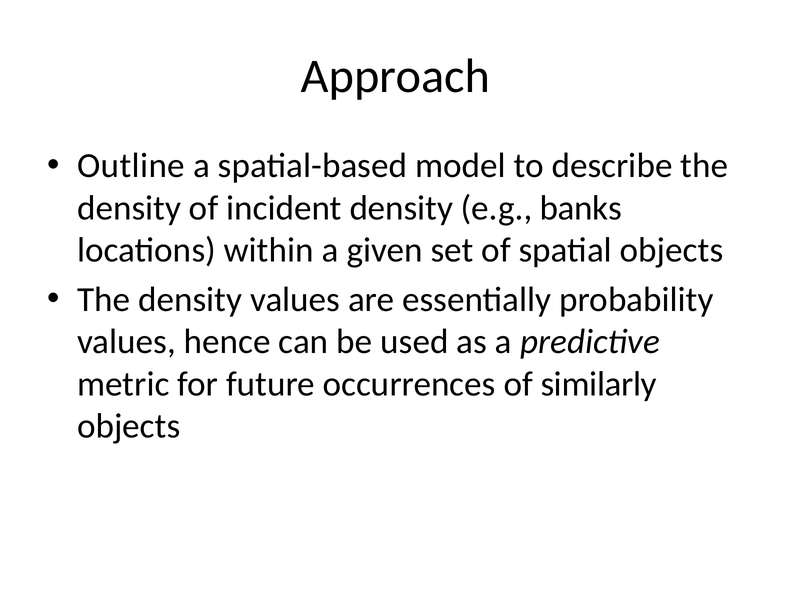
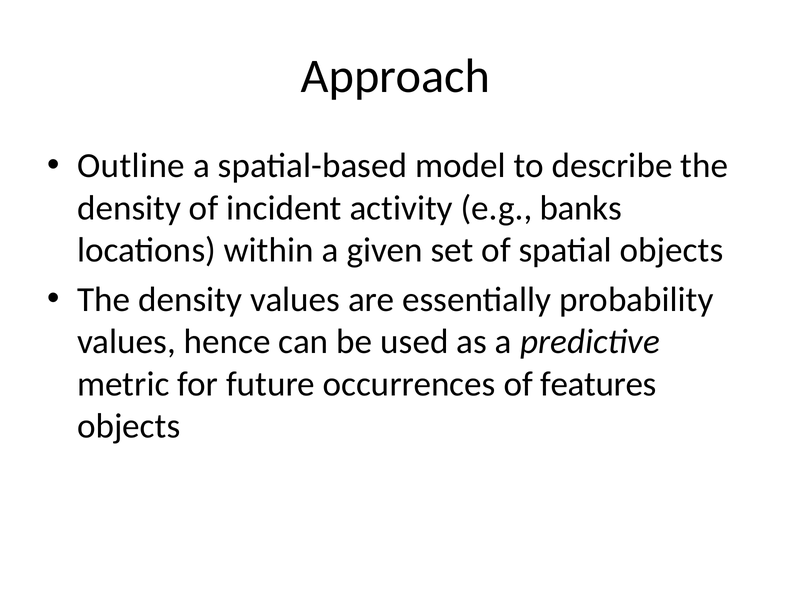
incident density: density -> activity (401, 208)
similarly: similarly -> features (599, 384)
